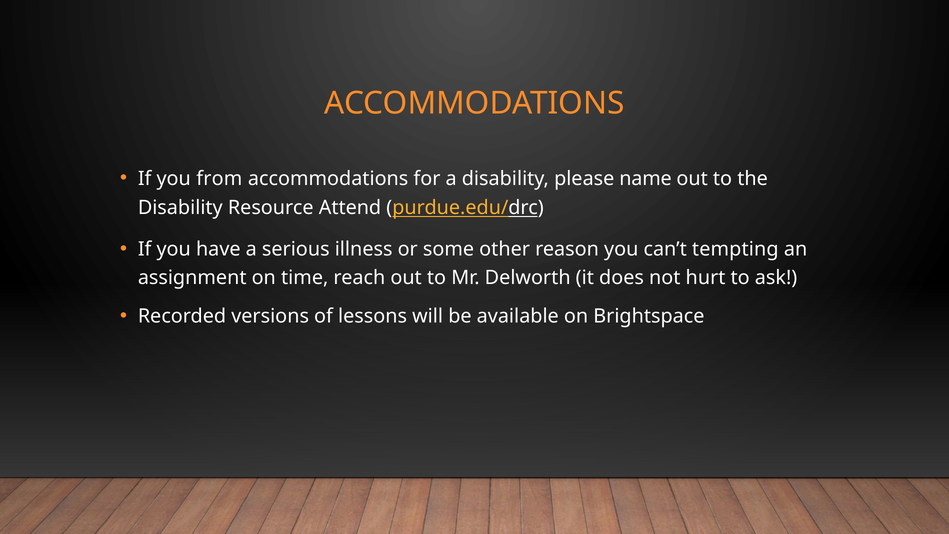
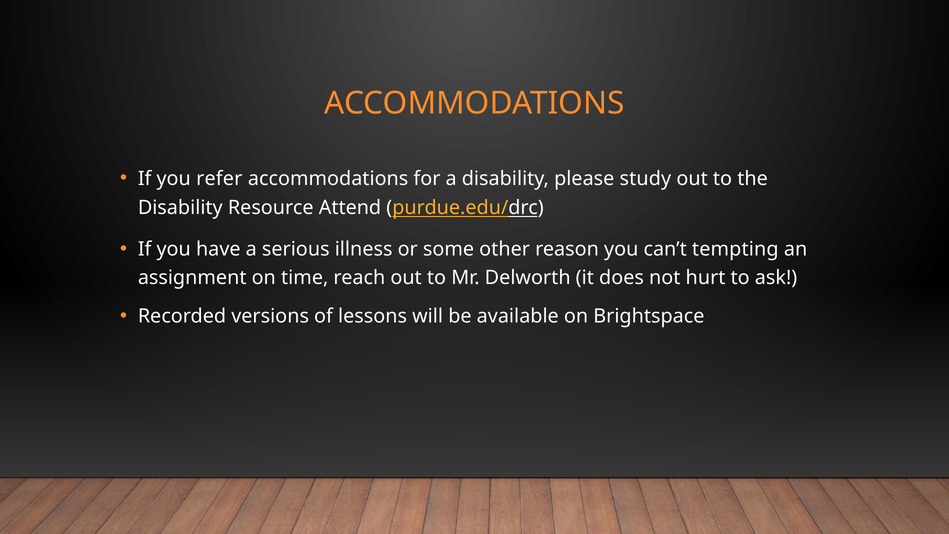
from: from -> refer (219, 178)
name: name -> study (645, 178)
